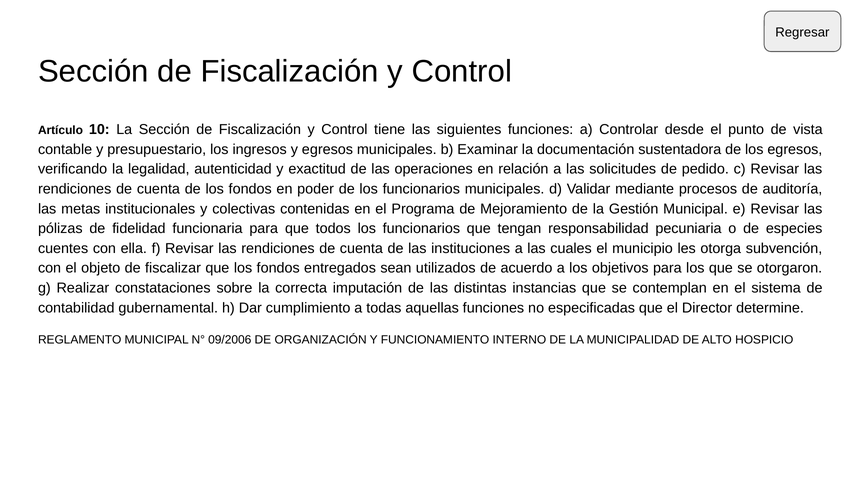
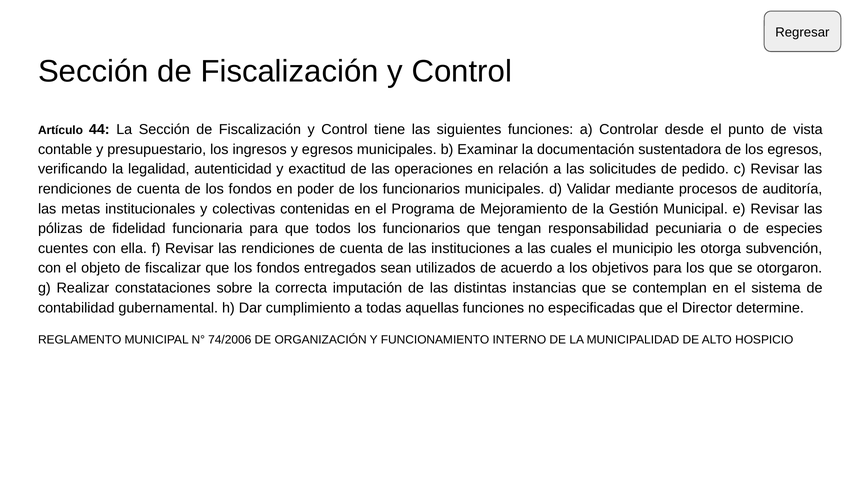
10: 10 -> 44 (99, 129)
09/2006: 09/2006 -> 74/2006 (230, 340)
